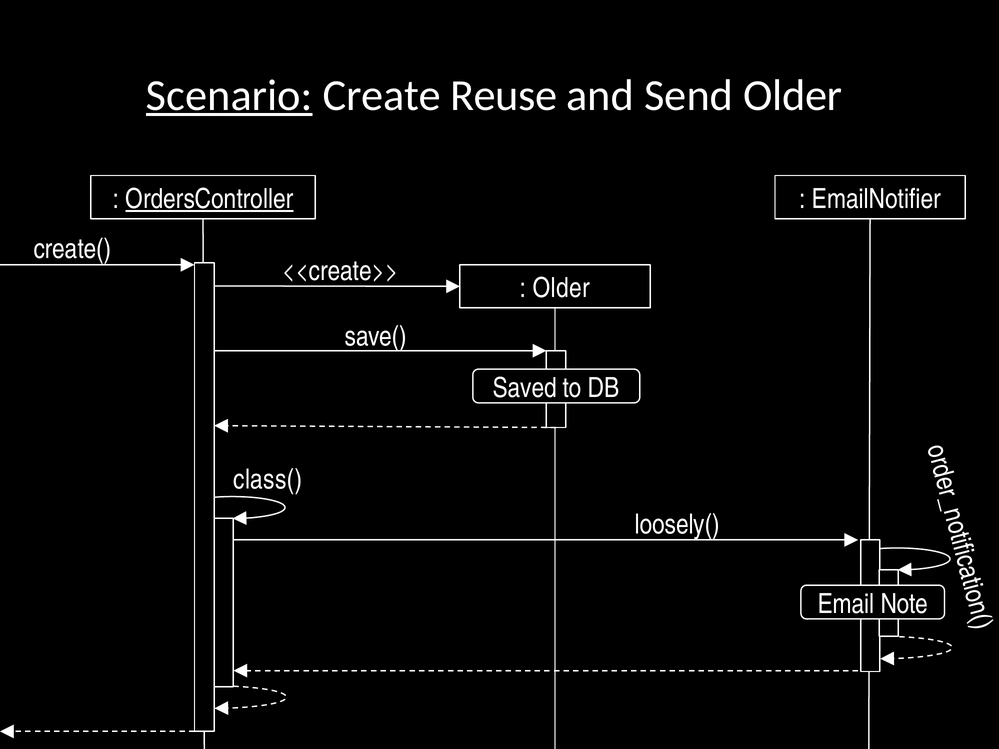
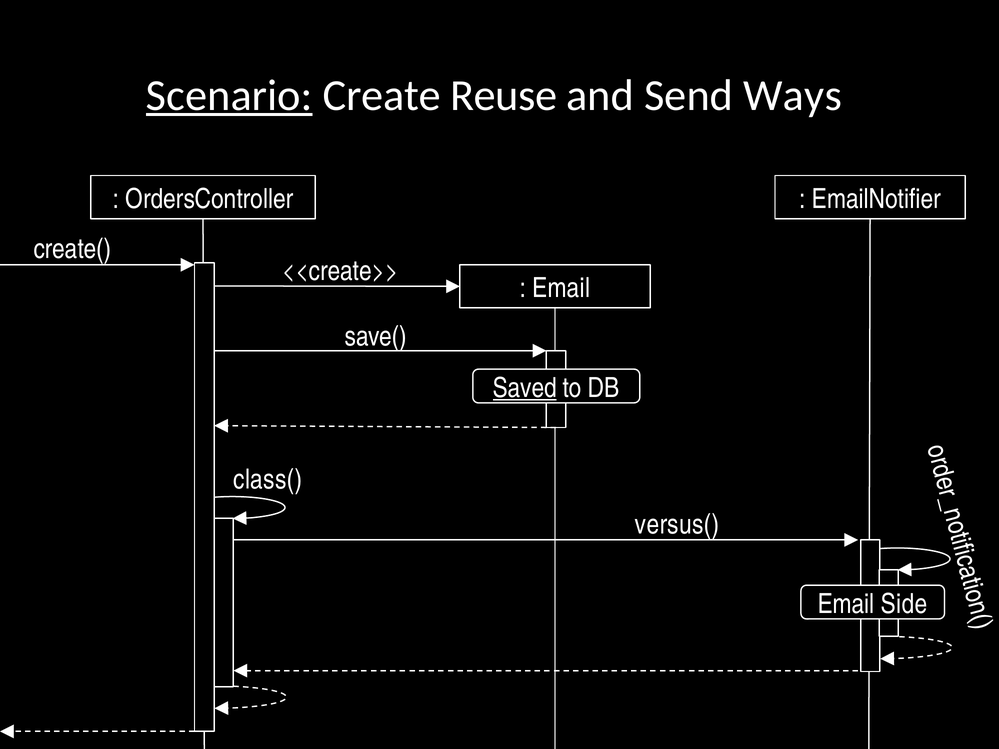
Send Older: Older -> Ways (793, 96)
OrdersController underline: present -> none (209, 199)
Older: Older -> Email (561, 288)
Saved underline: none -> present (525, 388)
loosely(: loosely( -> versus( (677, 525)
Note: Note -> Side (904, 604)
